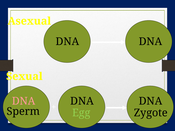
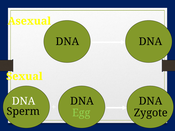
DNA colour: pink -> white (24, 101)
